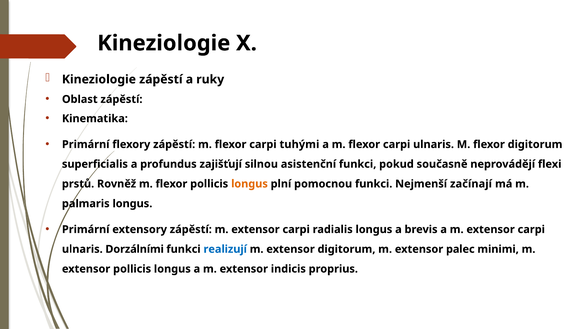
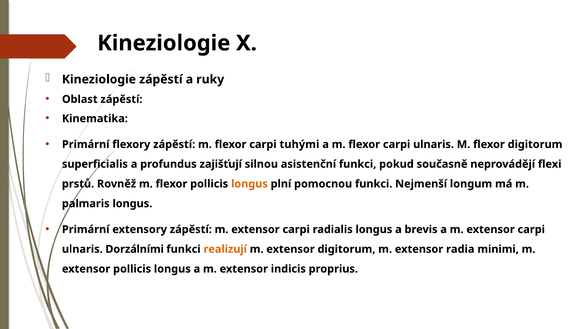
začínají: začínají -> longum (471, 184)
realizují colour: blue -> orange (225, 249)
palec: palec -> radia (460, 249)
